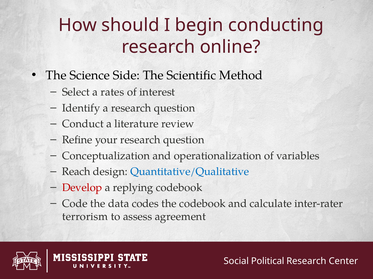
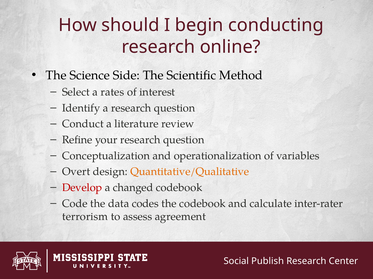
Reach: Reach -> Overt (76, 172)
Quantitative/Qualitative colour: blue -> orange (190, 172)
replying: replying -> changed (133, 188)
Political: Political -> Publish (268, 262)
